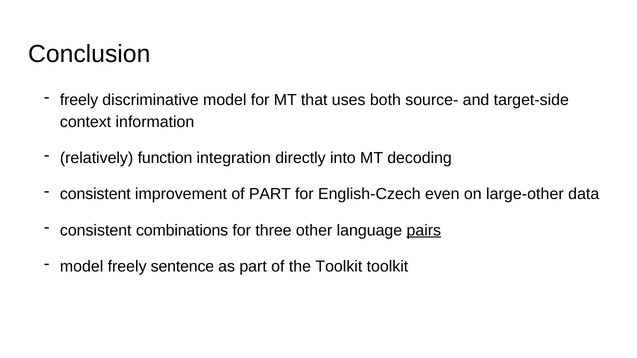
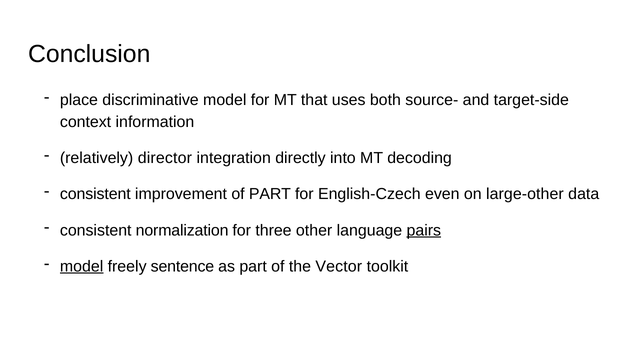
freely: freely -> place (79, 100)
function: function -> director (165, 158)
combinations: combinations -> normalization (182, 230)
model underline: none -> present (82, 267)
the Toolkit: Toolkit -> Vector (339, 267)
